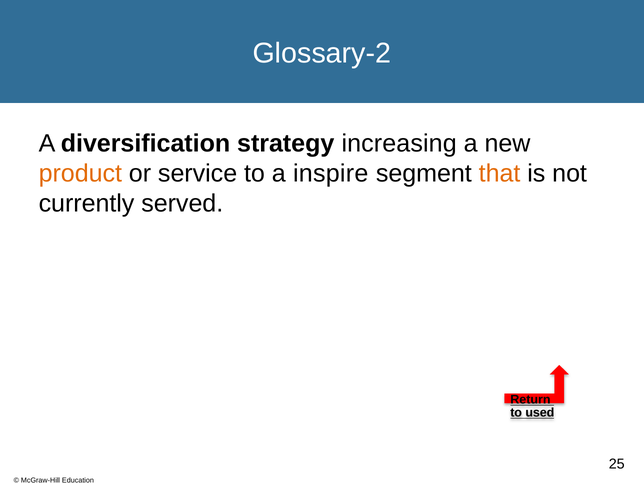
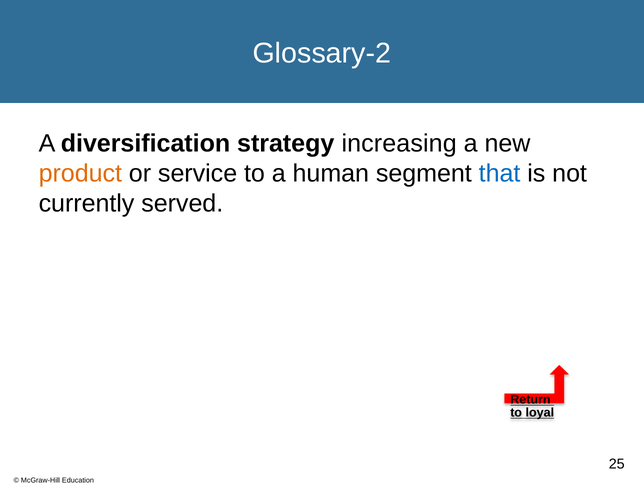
inspire: inspire -> human (331, 173)
that colour: orange -> blue (500, 173)
used: used -> loyal (540, 413)
